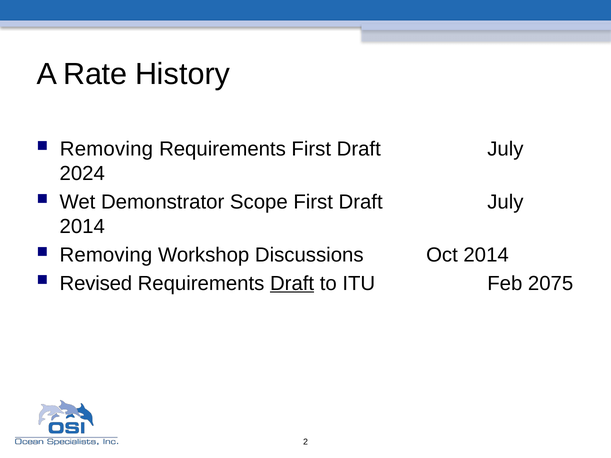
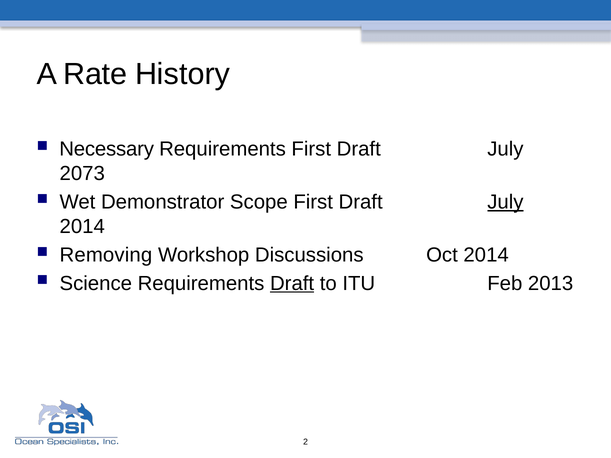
Removing: Removing -> Necessary (107, 149)
2024: 2024 -> 2073 (82, 174)
July underline: none -> present (505, 202)
Revised: Revised -> Science (96, 283)
2075: 2075 -> 2013 (551, 283)
